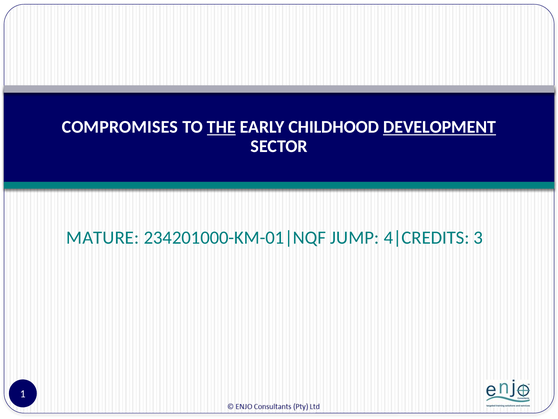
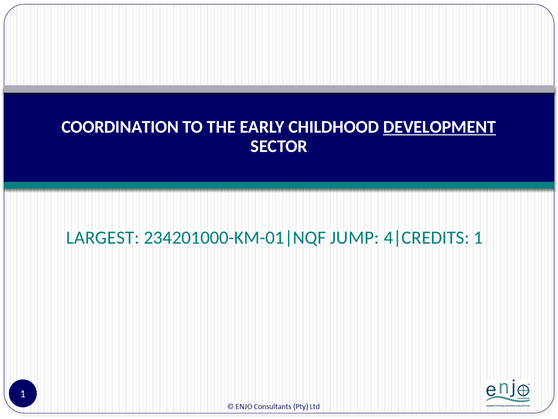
COMPROMISES: COMPROMISES -> COORDINATION (120, 127)
THE underline: present -> none (221, 127)
MATURE: MATURE -> LARGEST (103, 237)
3: 3 -> 1 (478, 237)
